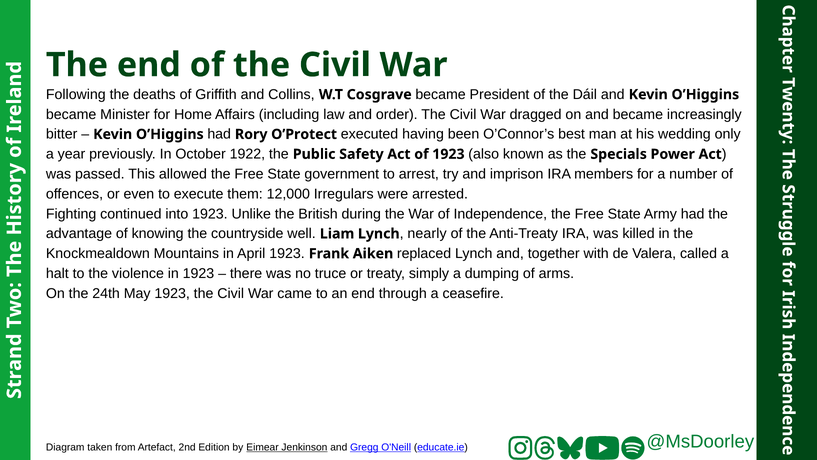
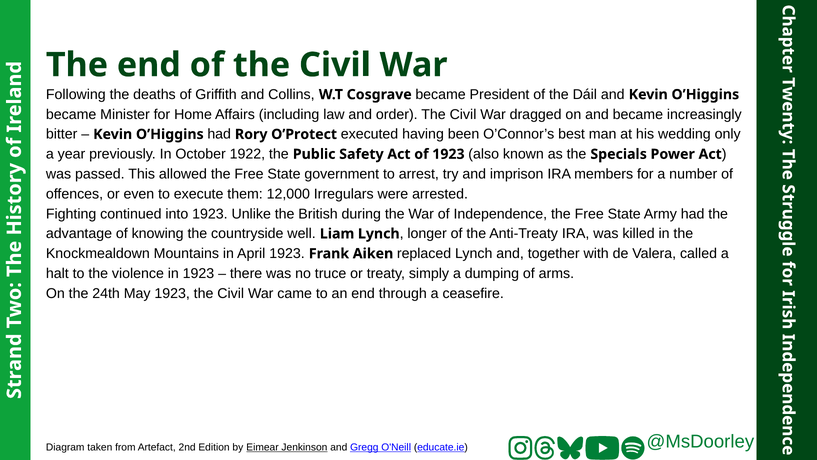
nearly: nearly -> longer (427, 233)
